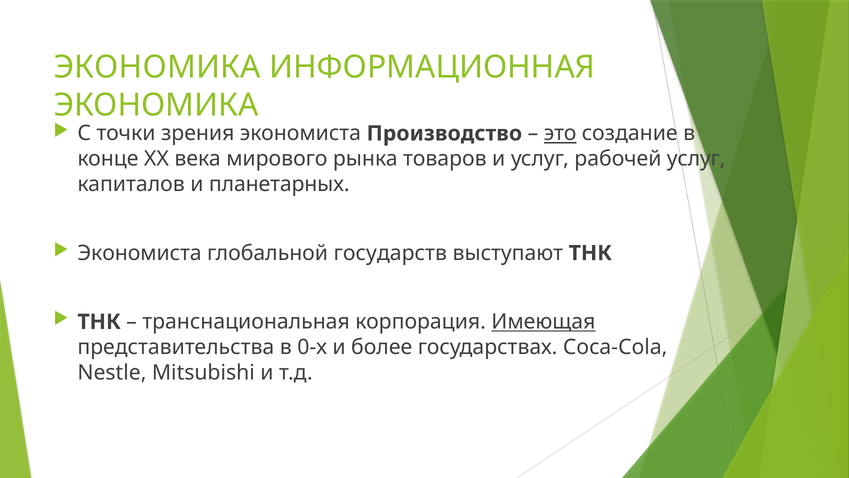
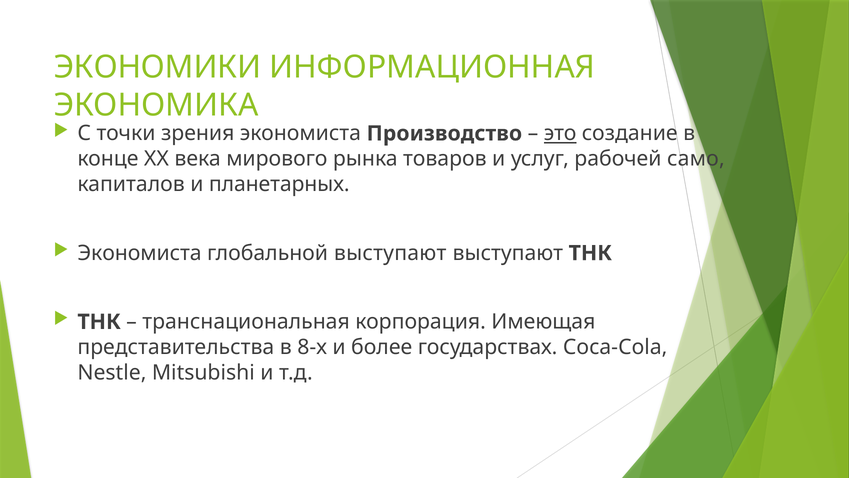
ЭКОНОМИКА: ЭКОНОМИКА -> ЭКОНОМИКИ (157, 67)
рабочей услуг: услуг -> само (696, 159)
глобальной государств: государств -> выступают (390, 253)
Имеющая underline: present -> none (543, 322)
0-х: 0-х -> 8-х (312, 347)
